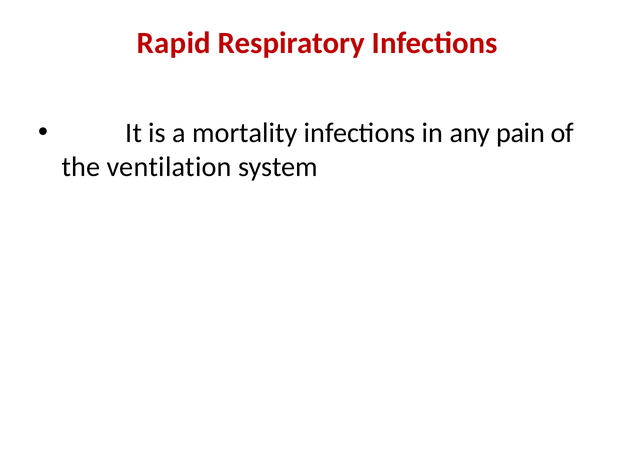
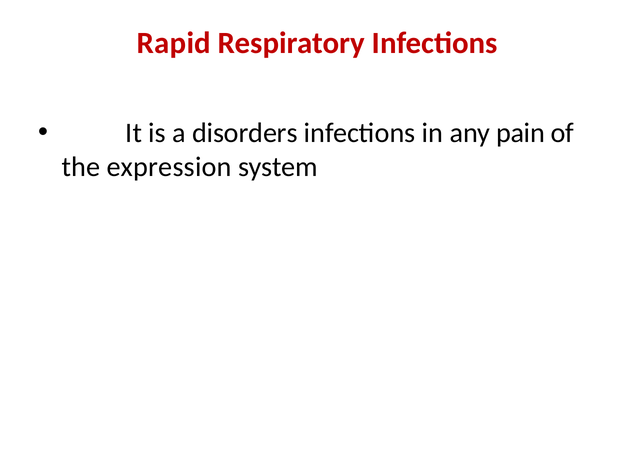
mortality: mortality -> disorders (245, 133)
ventilation: ventilation -> expression (169, 167)
